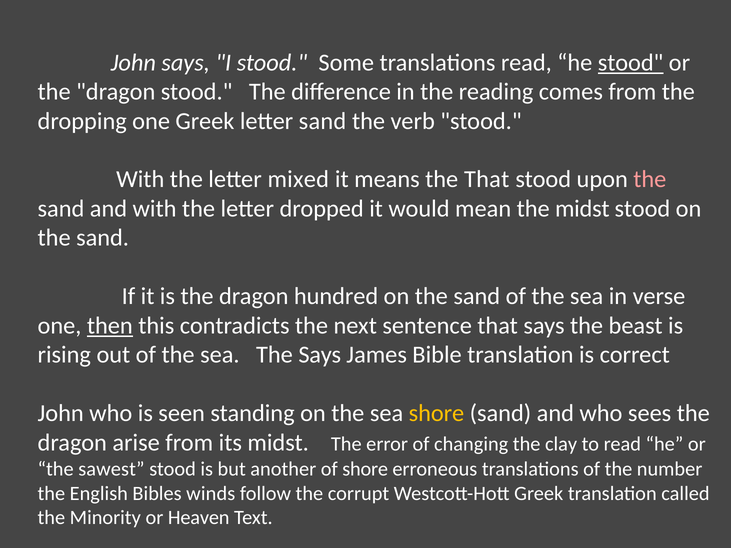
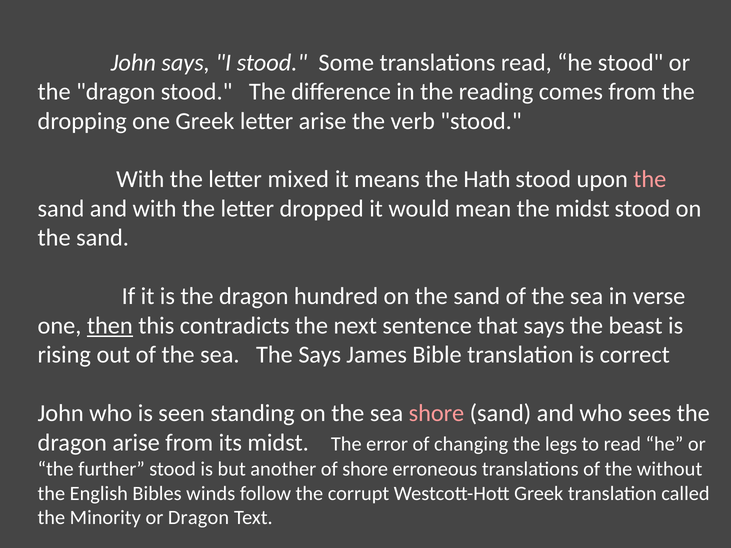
stood underline: present -> none (631, 63)
letter sand: sand -> arise (323, 121)
the That: That -> Hath (487, 180)
shore colour: yellow -> pink (436, 413)
clay: clay -> legs (561, 444)
sawest: sawest -> further (112, 469)
number: number -> without (670, 469)
or Heaven: Heaven -> Dragon (199, 518)
